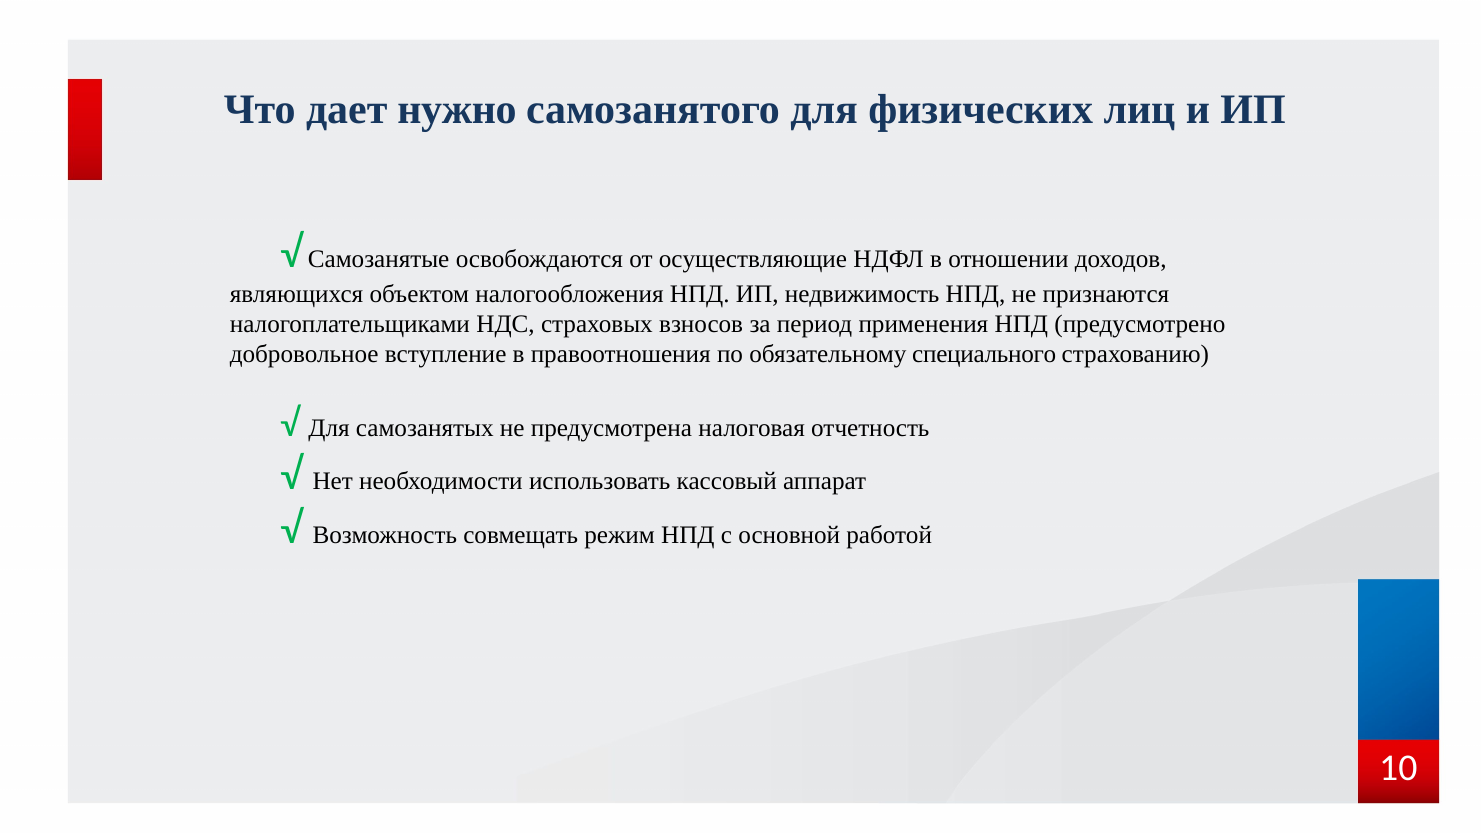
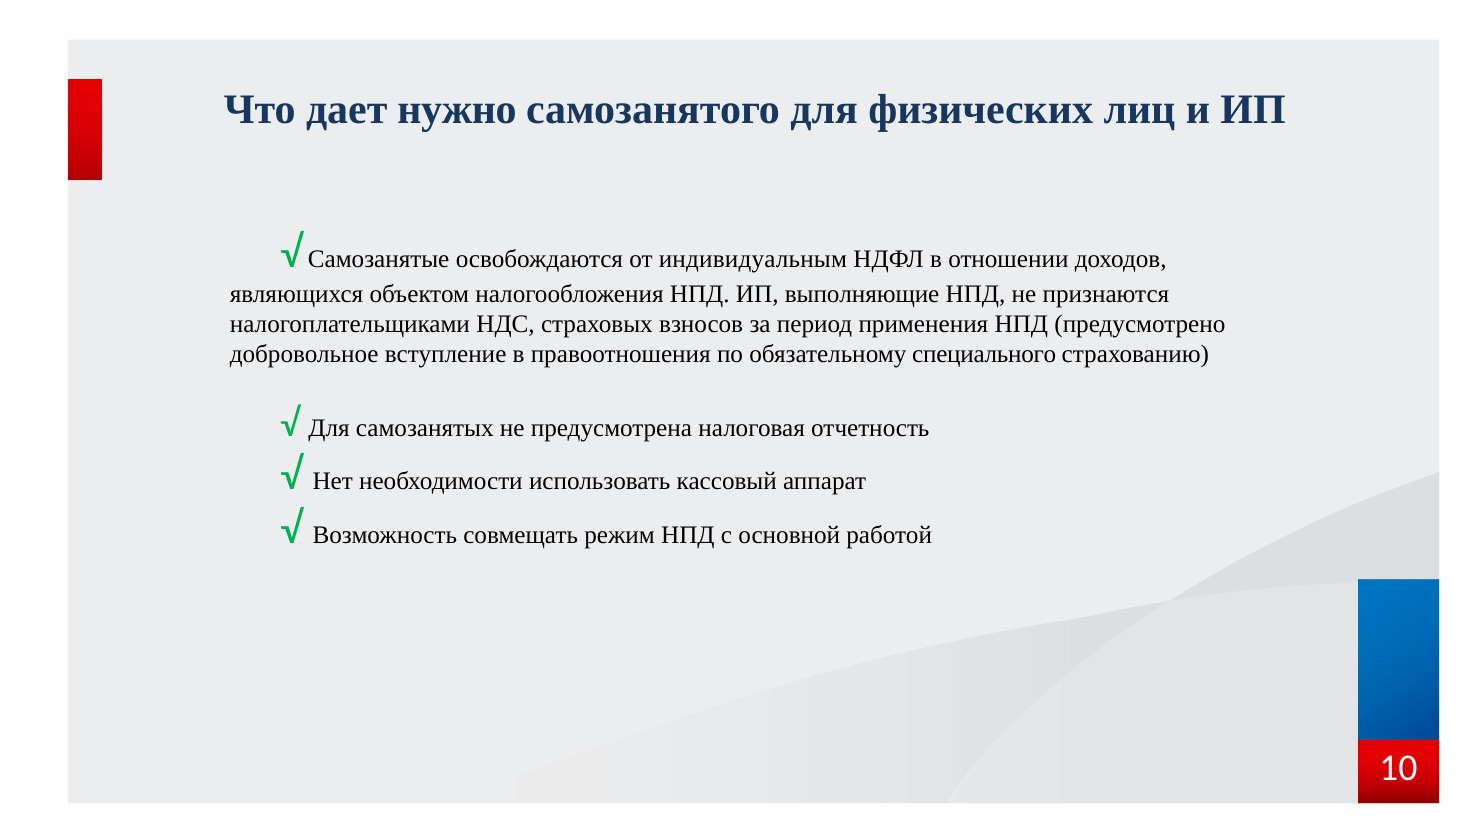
осуществляющие: осуществляющие -> индивидуальным (753, 260)
недвижимость: недвижимость -> выполняющие (862, 294)
